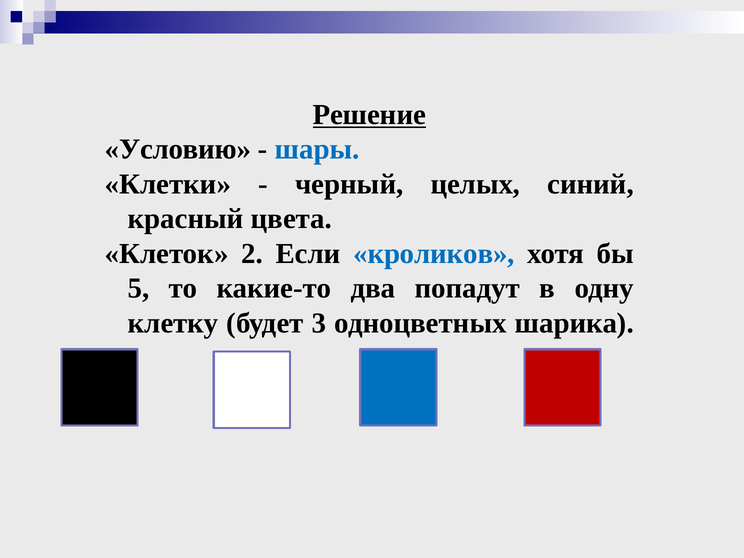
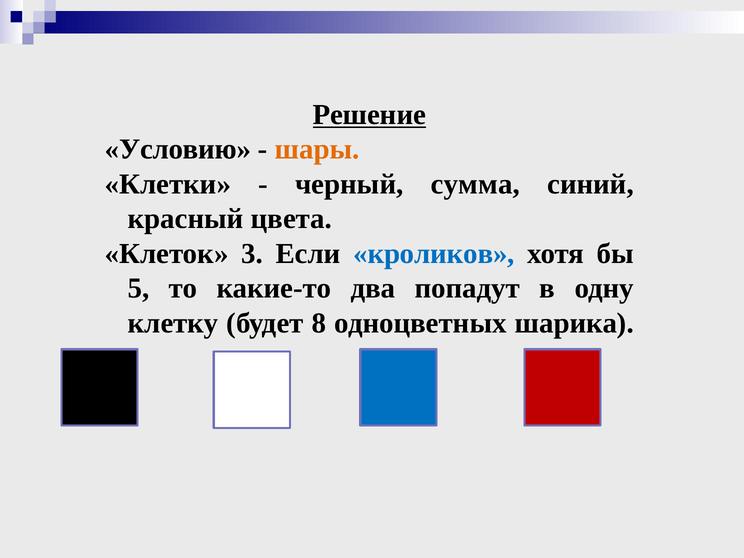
шары colour: blue -> orange (317, 149)
целых: целых -> сумма (475, 184)
2: 2 -> 3 (252, 253)
3: 3 -> 8 (319, 323)
